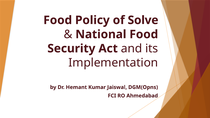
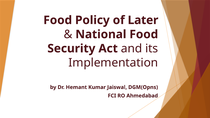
Solve: Solve -> Later (143, 20)
